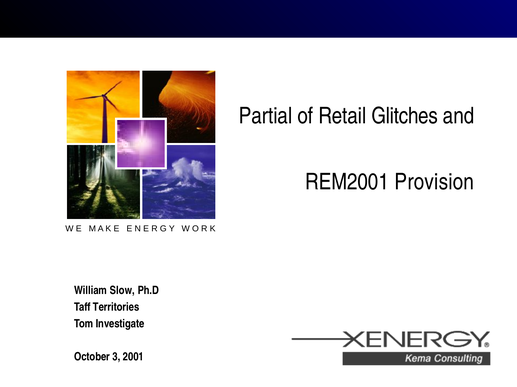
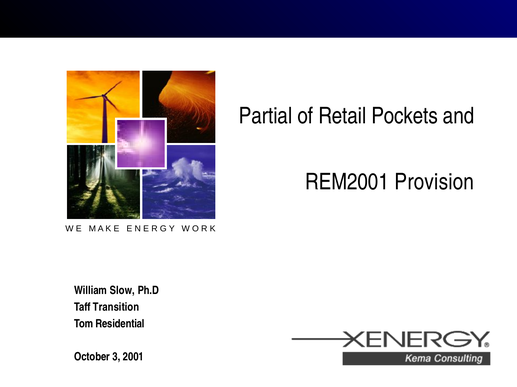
Glitches: Glitches -> Pockets (405, 116)
Territories: Territories -> Transition (116, 308)
Investigate: Investigate -> Residential (120, 324)
